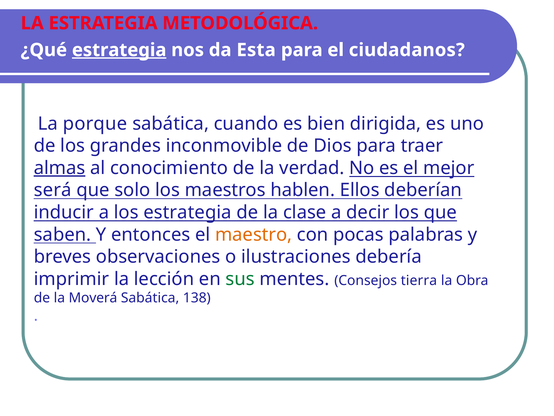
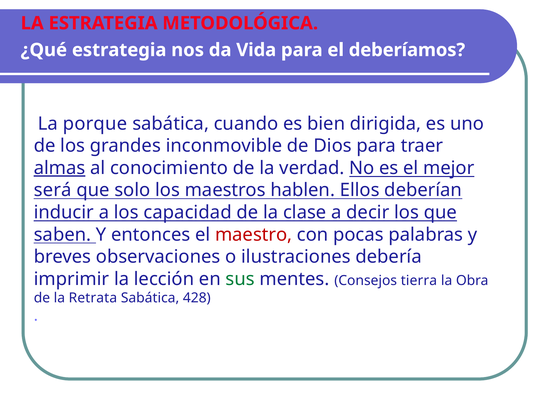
estrategia underline: present -> none (119, 50)
Esta: Esta -> Vida (256, 50)
ciudadanos: ciudadanos -> deberíamos (407, 50)
los estrategia: estrategia -> capacidad (188, 212)
maestro colour: orange -> red (254, 234)
Moverá: Moverá -> Retrata (93, 298)
138: 138 -> 428 (197, 298)
